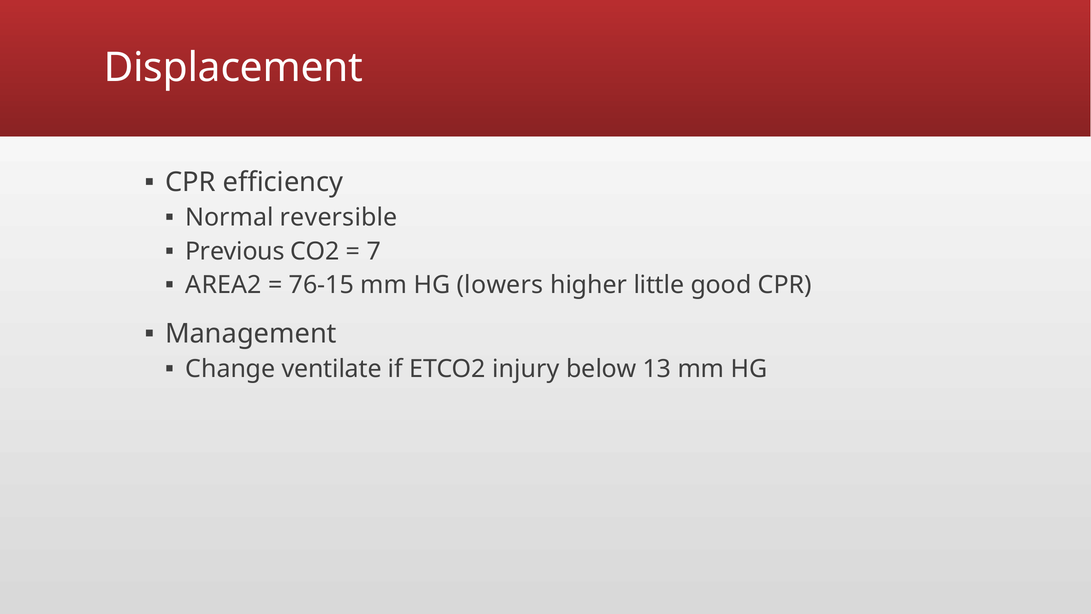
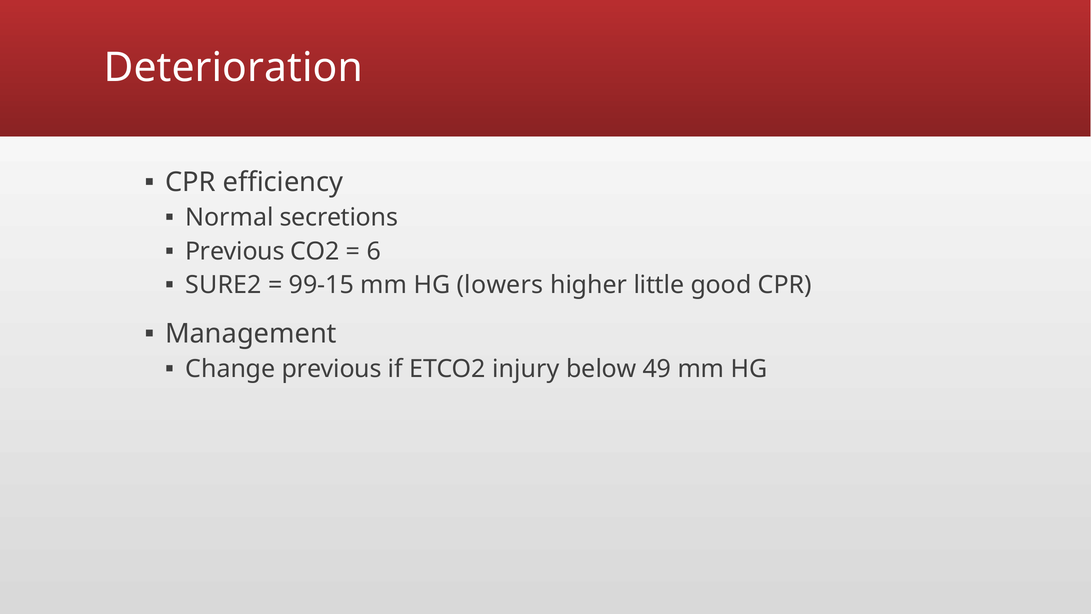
Displacement: Displacement -> Deterioration (233, 68)
reversible: reversible -> secretions (339, 217)
7: 7 -> 6 (374, 251)
AREA2: AREA2 -> SURE2 (224, 285)
76-15: 76-15 -> 99-15 (321, 285)
Change ventilate: ventilate -> previous (332, 369)
13: 13 -> 49 (657, 369)
